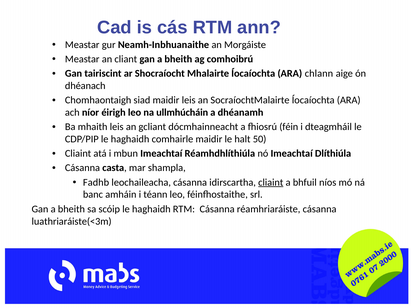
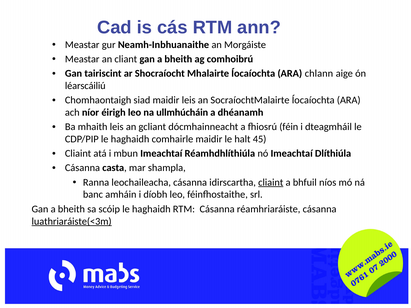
dhéanach: dhéanach -> léarscáiliú (85, 86)
50: 50 -> 45 (260, 139)
Fadhb: Fadhb -> Ranna (96, 182)
téann: téann -> díobh (155, 195)
luathriaráiste(<3m underline: none -> present (72, 221)
